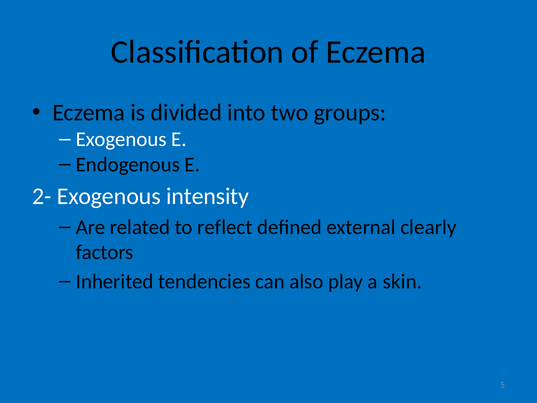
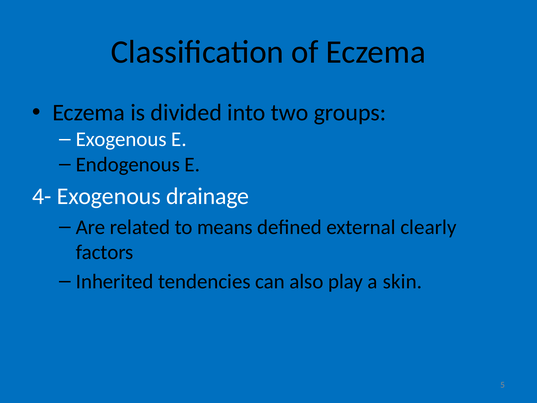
2-: 2- -> 4- (42, 196)
intensity: intensity -> drainage (208, 196)
reflect: reflect -> means (225, 227)
